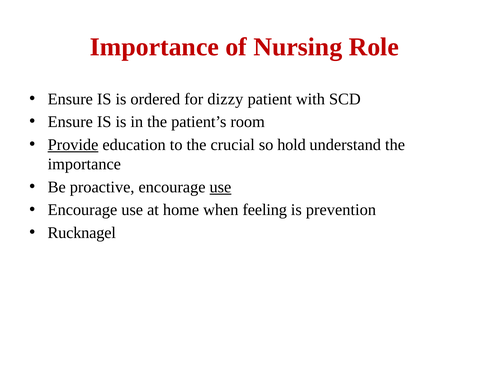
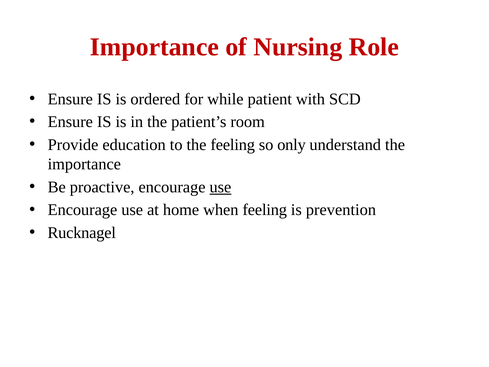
dizzy: dizzy -> while (225, 99)
Provide underline: present -> none (73, 145)
the crucial: crucial -> feeling (233, 145)
hold: hold -> only (291, 145)
